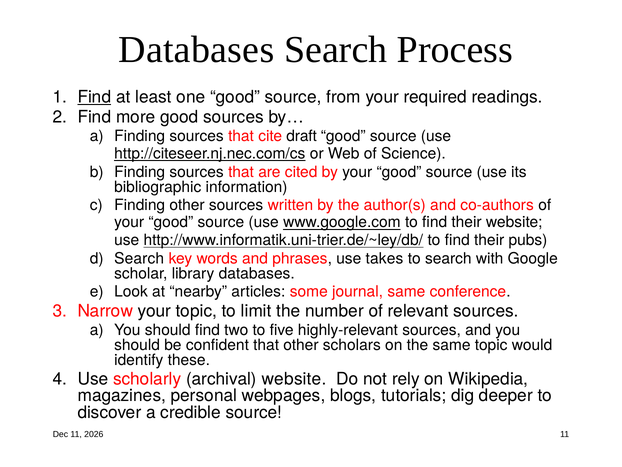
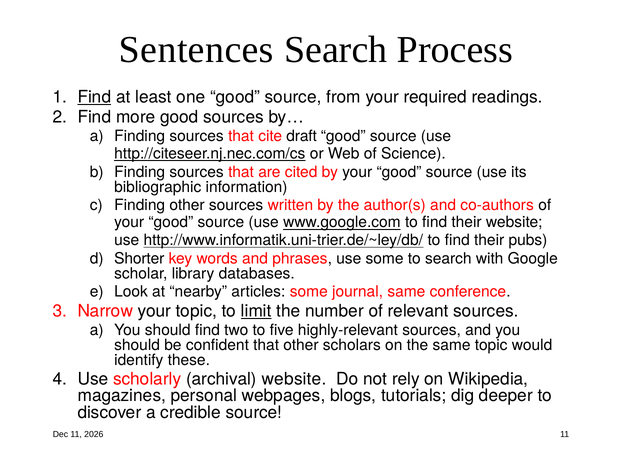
Databases: Databases -> Sentences (196, 50)
Search: Search -> Shorter (139, 259)
use takes: takes -> some (385, 259)
limit underline: none -> present (256, 311)
